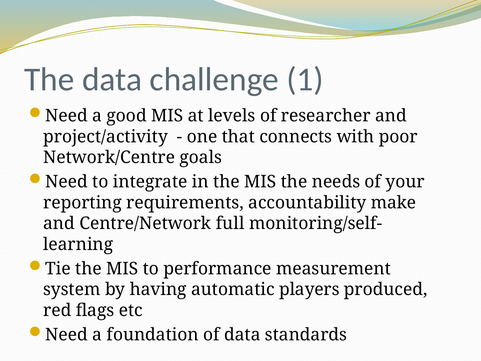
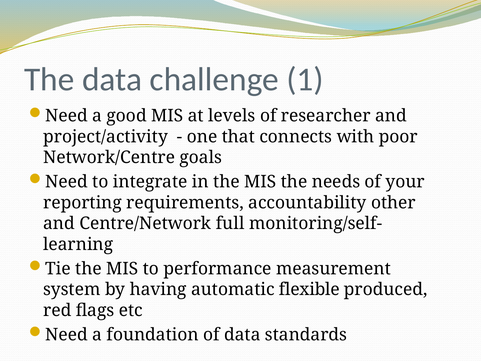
make: make -> other (393, 203)
players: players -> flexible (309, 289)
